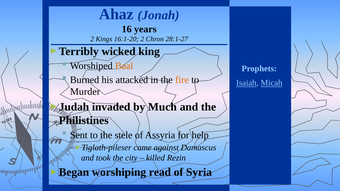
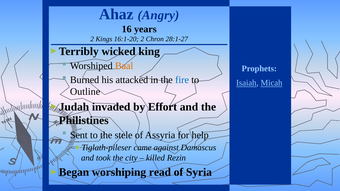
Jonah: Jonah -> Angry (158, 15)
fire colour: orange -> blue (182, 80)
Murder: Murder -> Outline (85, 92)
Much: Much -> Effort (163, 107)
